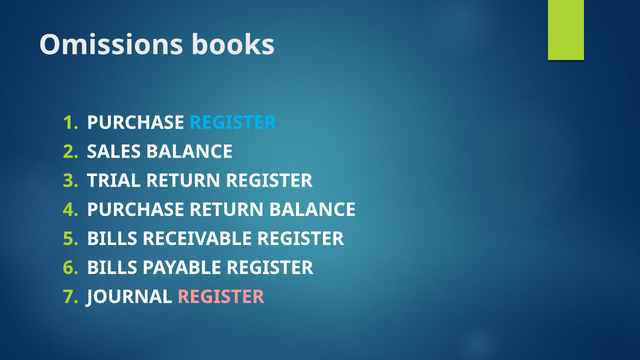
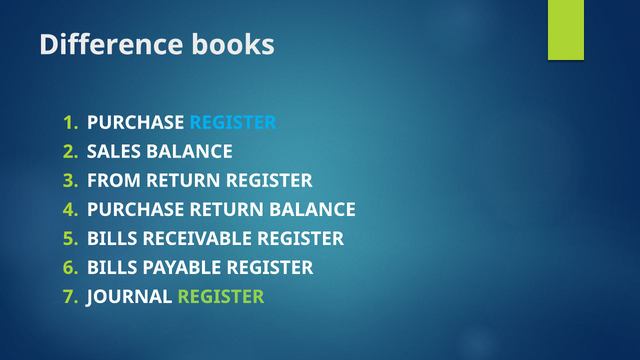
Omissions: Omissions -> Difference (111, 45)
TRIAL: TRIAL -> FROM (114, 181)
REGISTER colour: pink -> light green (221, 297)
